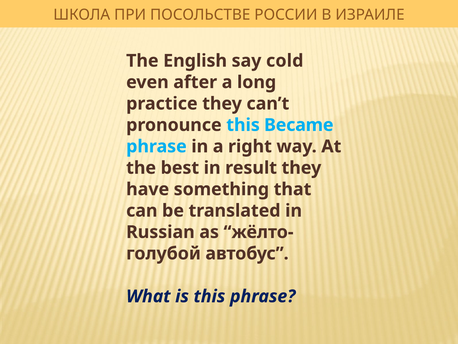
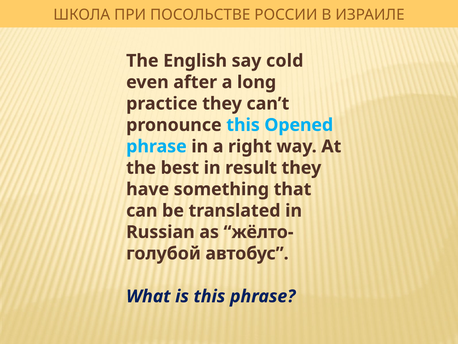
Became: Became -> Opened (299, 125)
